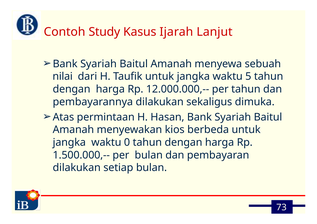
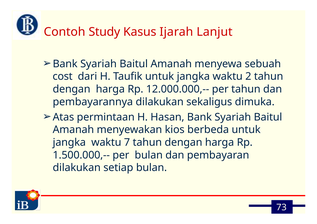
nilai: nilai -> cost (63, 77)
5: 5 -> 2 (248, 77)
0: 0 -> 7 (127, 142)
